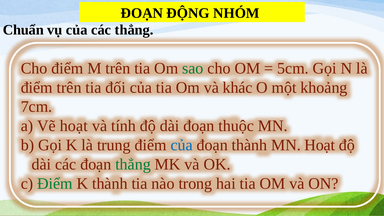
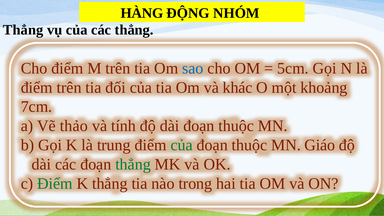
ĐOẠN: ĐOẠN -> HÀNG (142, 13)
Chuẩn: Chuẩn -> Thẳng (23, 30)
sao colour: green -> blue (193, 68)
Vẽ hoạt: hoạt -> thảo (74, 126)
của colour: blue -> green (182, 145)
thành: thành -> thuộc (249, 145)
MN Hoạt: Hoạt -> Giáo (320, 145)
K thành: thành -> thẳng (110, 183)
